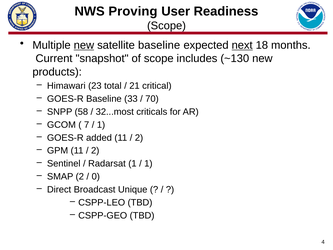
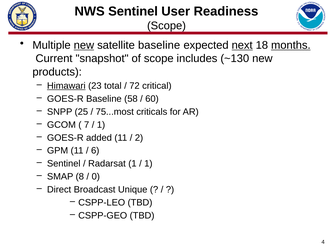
NWS Proving: Proving -> Sentinel (133, 11)
months underline: none -> present (291, 45)
Himawari underline: none -> present (66, 86)
21: 21 -> 72 (134, 86)
33: 33 -> 58 (131, 99)
70: 70 -> 60 (152, 99)
58: 58 -> 25 (81, 112)
32...most: 32...most -> 75...most (115, 112)
2: 2 -> 6 (95, 151)
SMAP 2: 2 -> 8 (80, 176)
